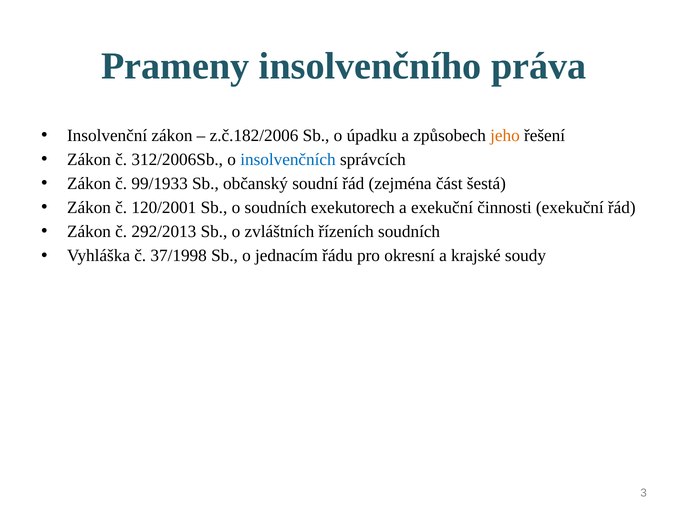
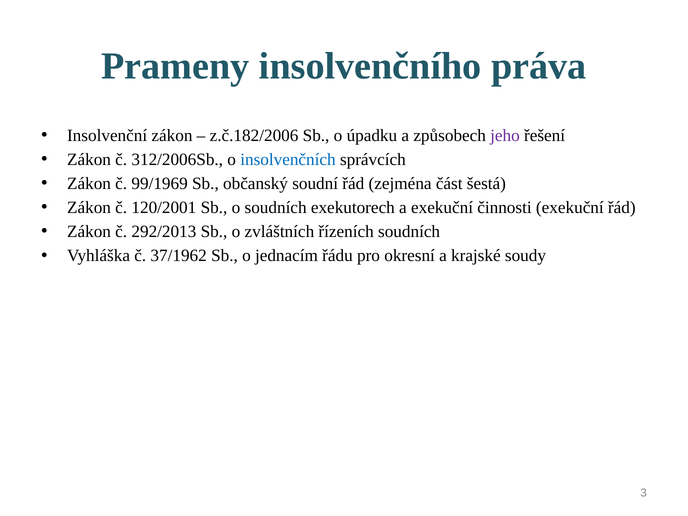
jeho colour: orange -> purple (505, 135)
99/1933: 99/1933 -> 99/1969 (160, 184)
37/1998: 37/1998 -> 37/1962 (179, 256)
